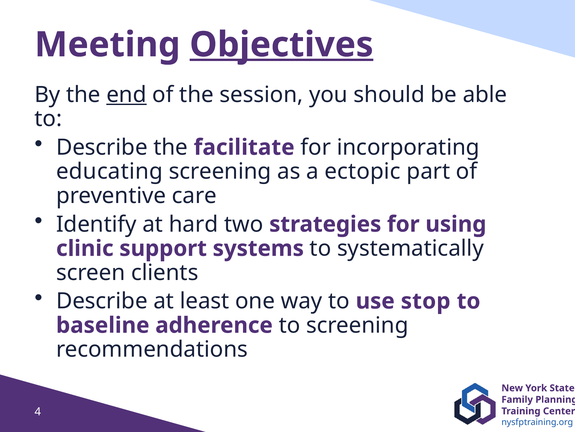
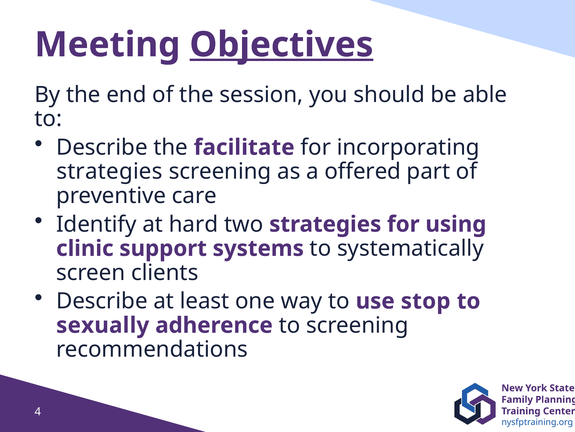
end underline: present -> none (126, 95)
educating: educating -> strategies (109, 171)
ectopic: ectopic -> offered (363, 171)
baseline: baseline -> sexually (103, 325)
